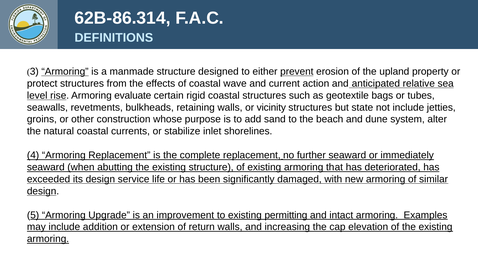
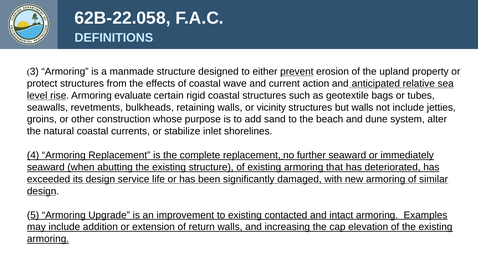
62B-86.314: 62B-86.314 -> 62B-22.058 (123, 18)
Armoring underline: present -> none (65, 71)
but state: state -> walls (362, 107)
permitting: permitting -> contacted (286, 215)
